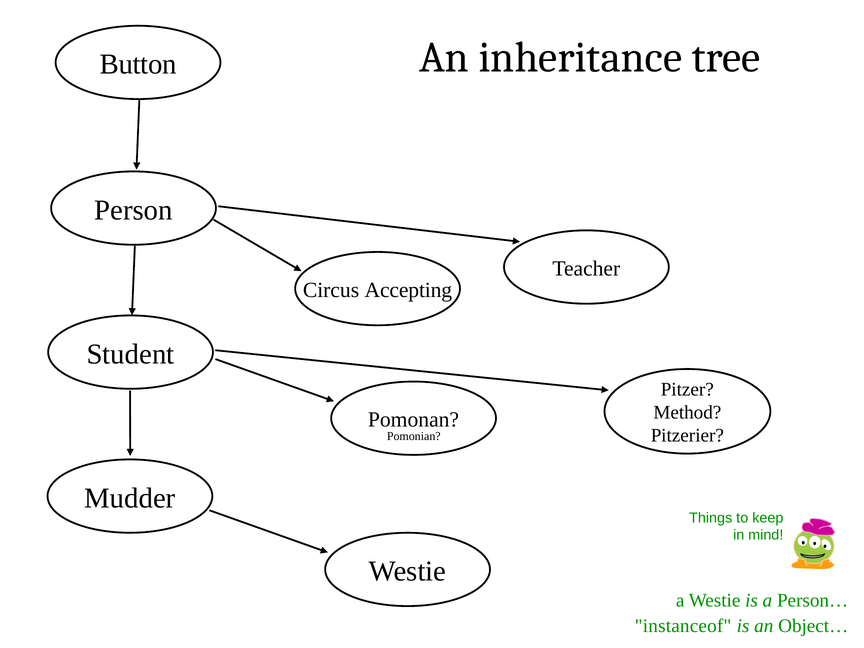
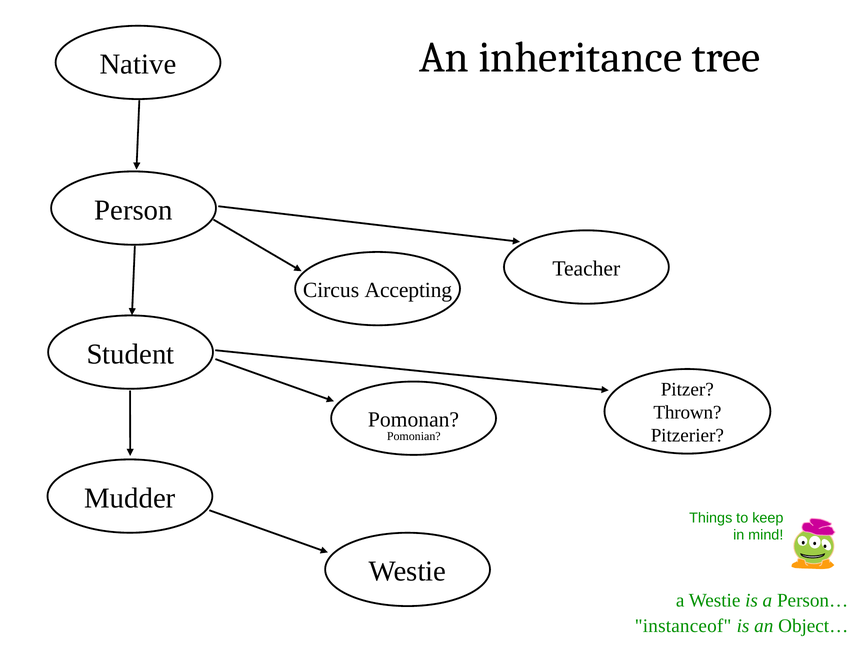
Button: Button -> Native (138, 64)
Method: Method -> Thrown (687, 413)
